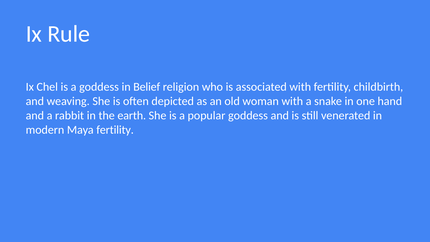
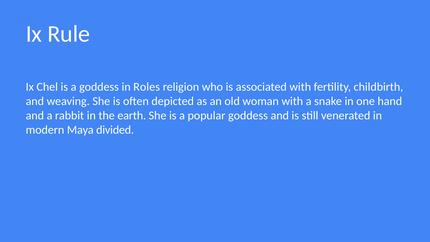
Belief: Belief -> Roles (147, 87)
Maya fertility: fertility -> divided (115, 130)
